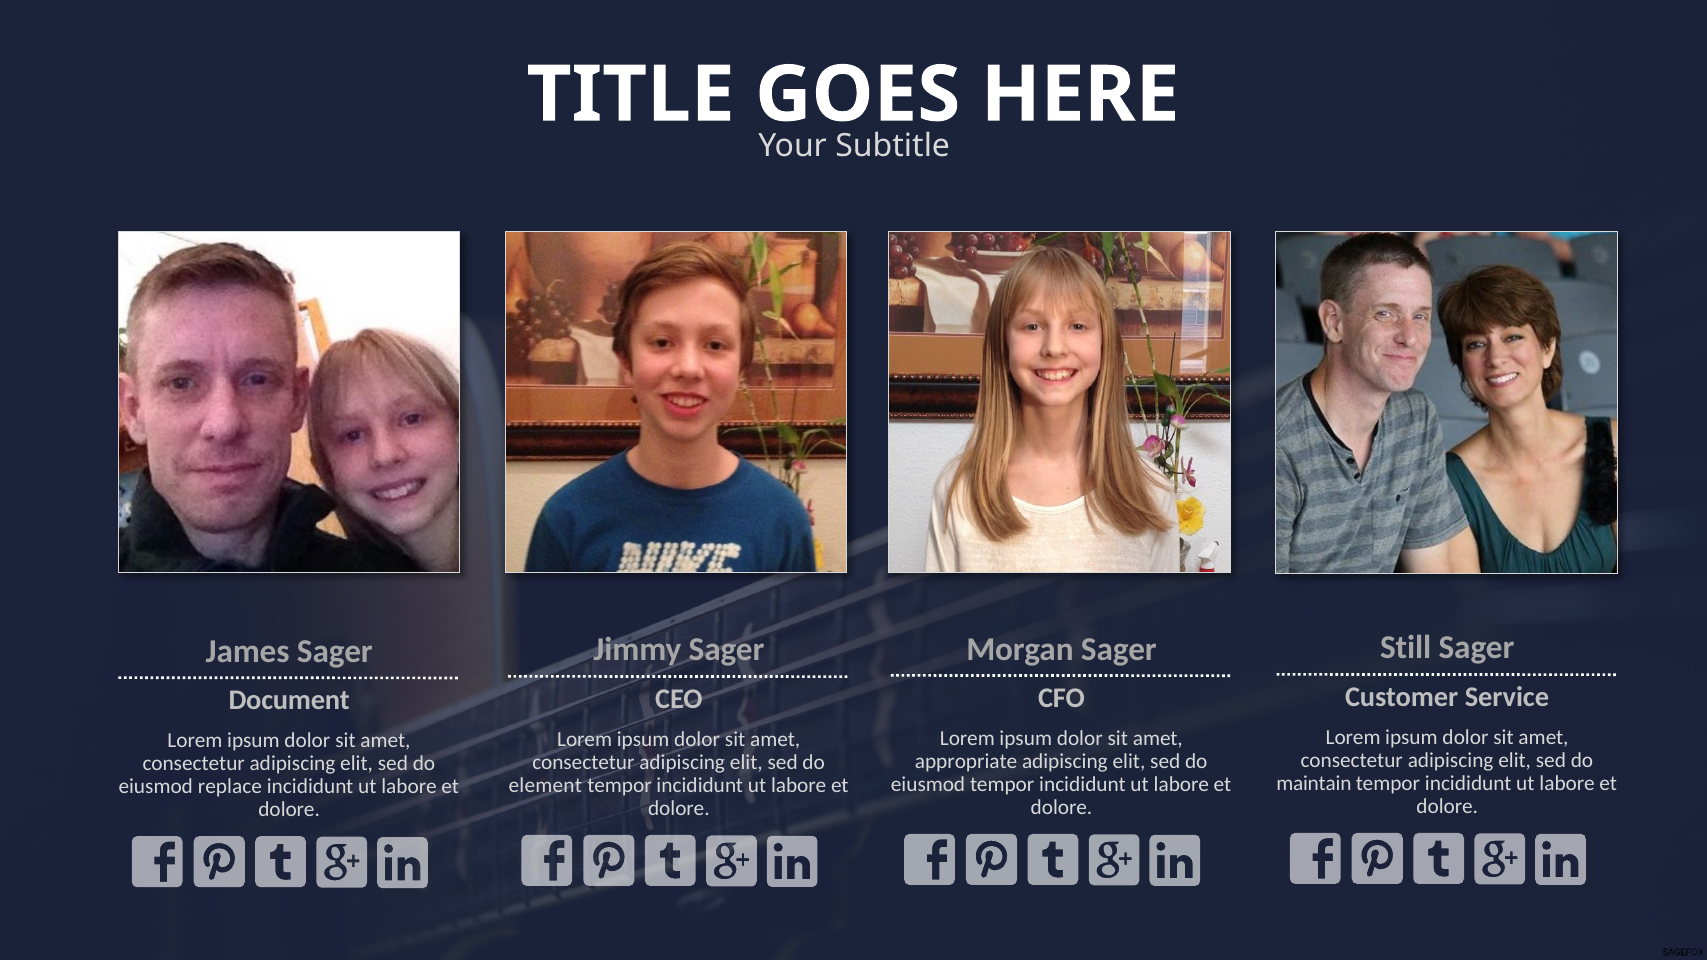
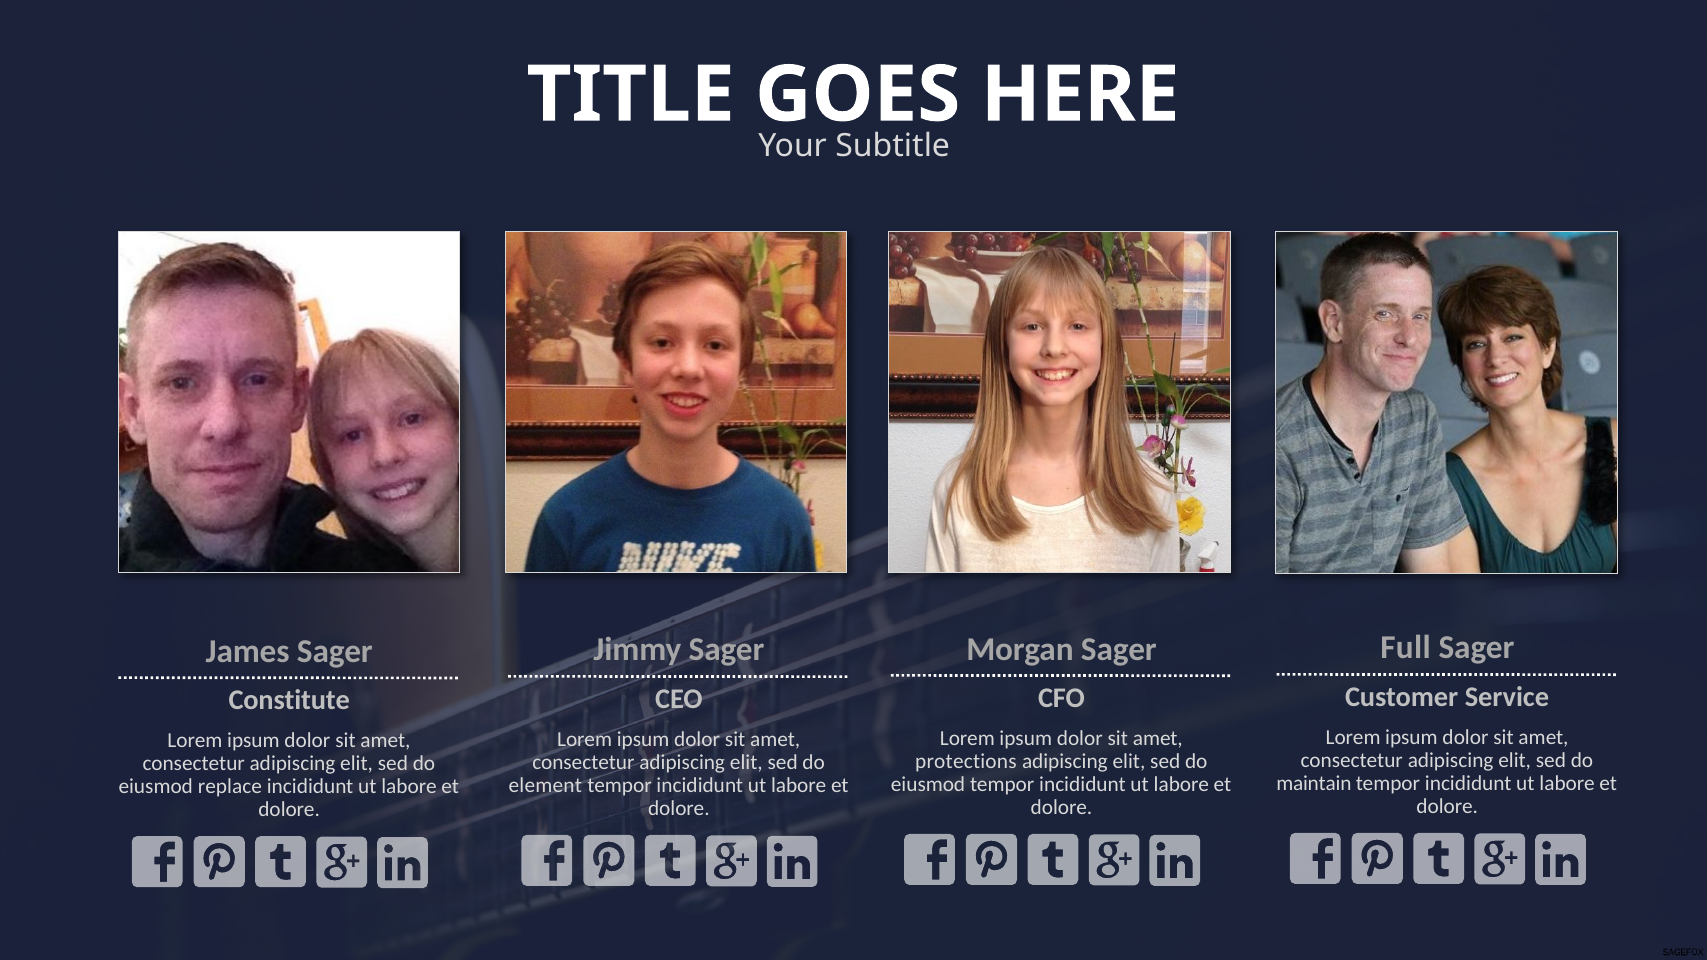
Still: Still -> Full (1406, 648)
Document: Document -> Constitute (289, 700)
appropriate: appropriate -> protections (966, 761)
